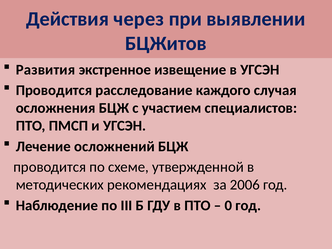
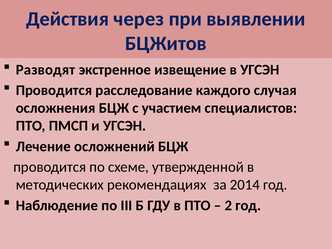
Развития: Развития -> Разводят (46, 70)
2006: 2006 -> 2014 (245, 185)
0: 0 -> 2 (228, 205)
